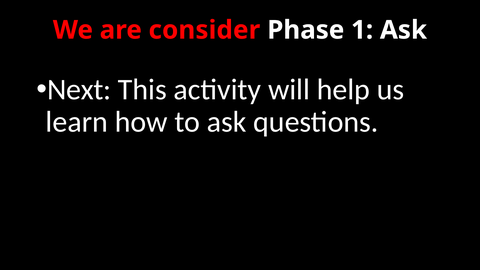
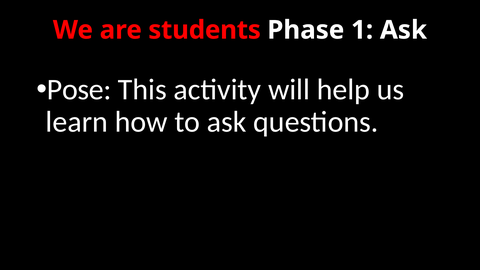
consider: consider -> students (205, 30)
Next: Next -> Pose (79, 90)
